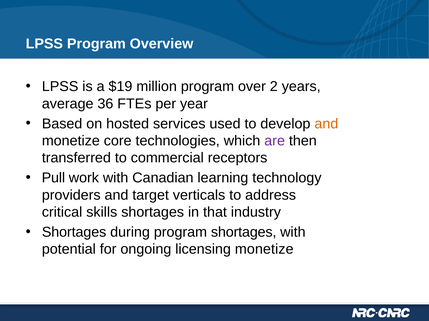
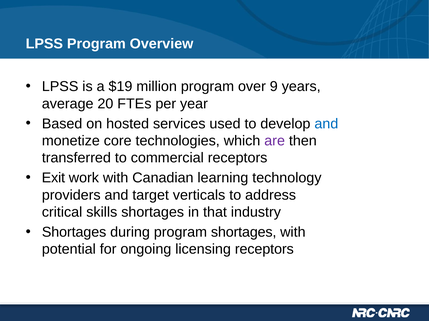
2: 2 -> 9 (274, 87)
36: 36 -> 20 (105, 104)
and colour: orange -> blue (326, 124)
Pull: Pull -> Exit (53, 178)
licensing monetize: monetize -> receptors (264, 250)
